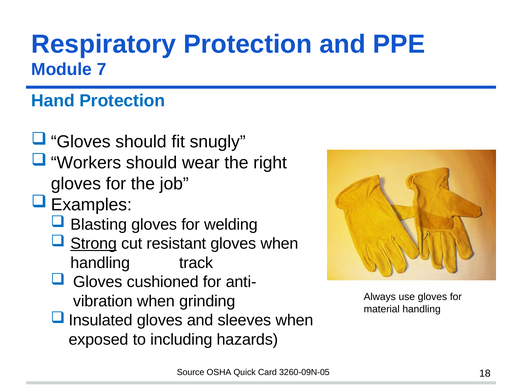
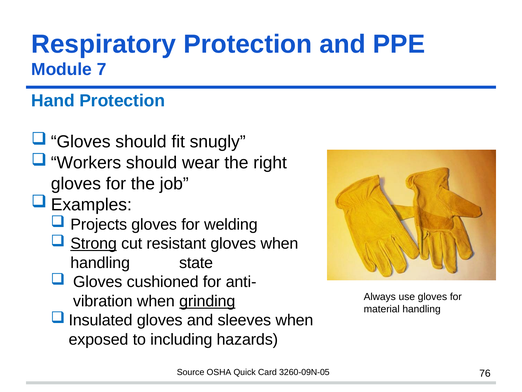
Blasting: Blasting -> Projects (99, 224)
track: track -> state (196, 263)
grinding underline: none -> present (207, 301)
18: 18 -> 76 (485, 373)
